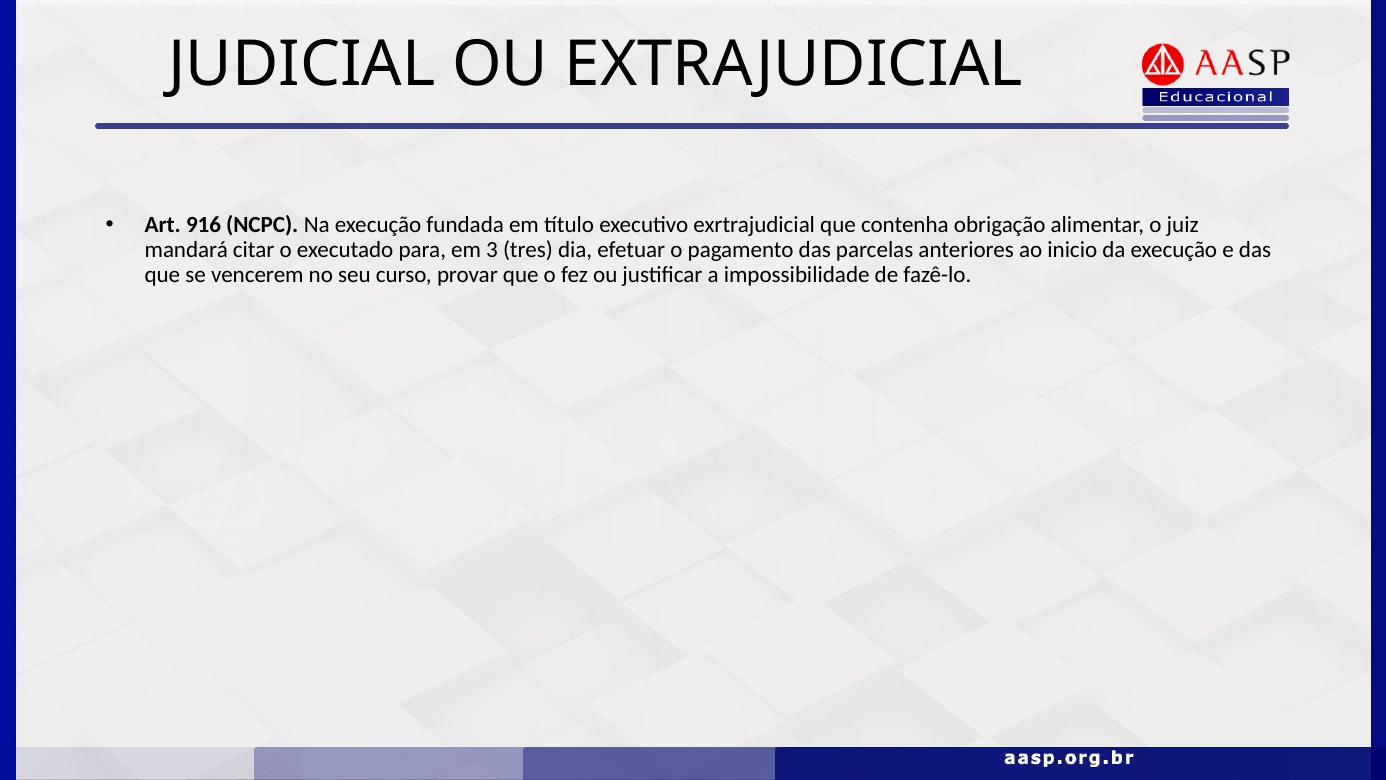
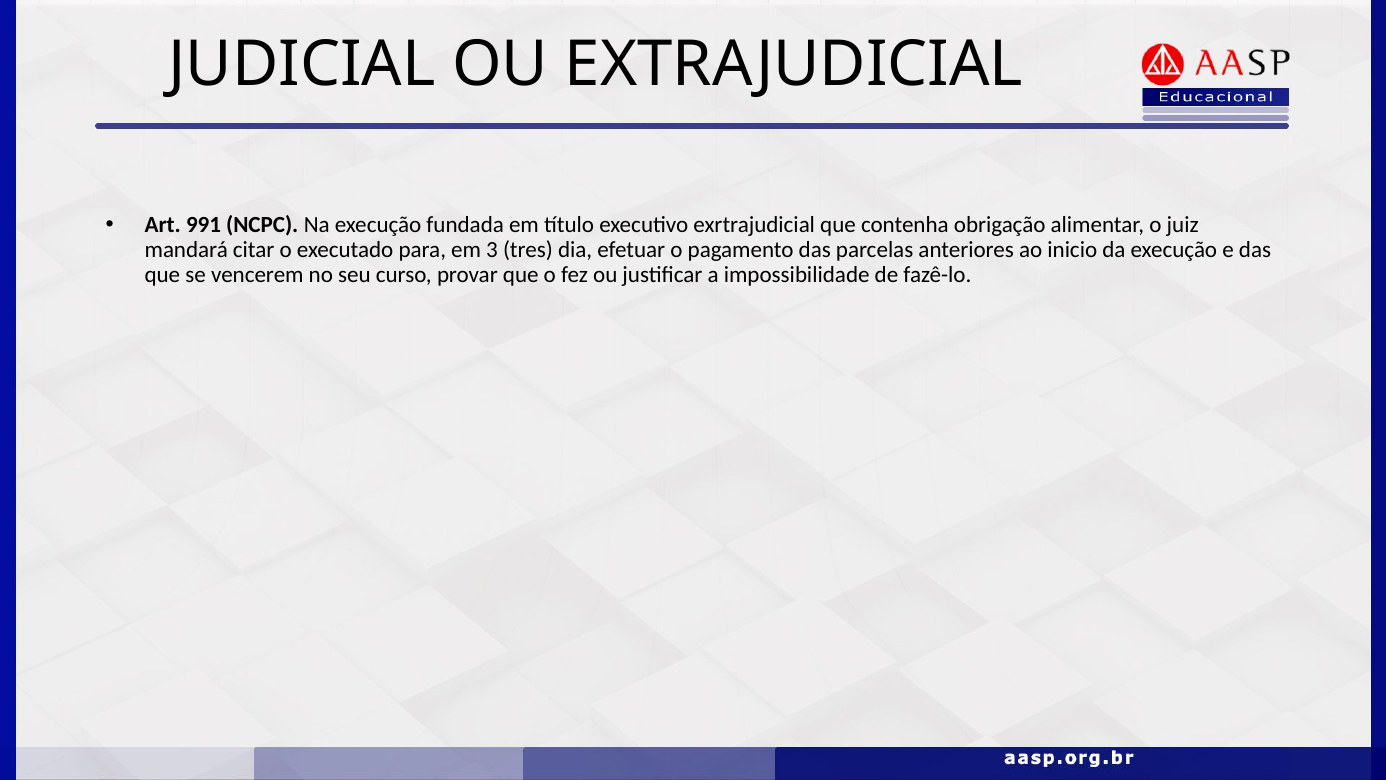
916: 916 -> 991 (204, 225)
